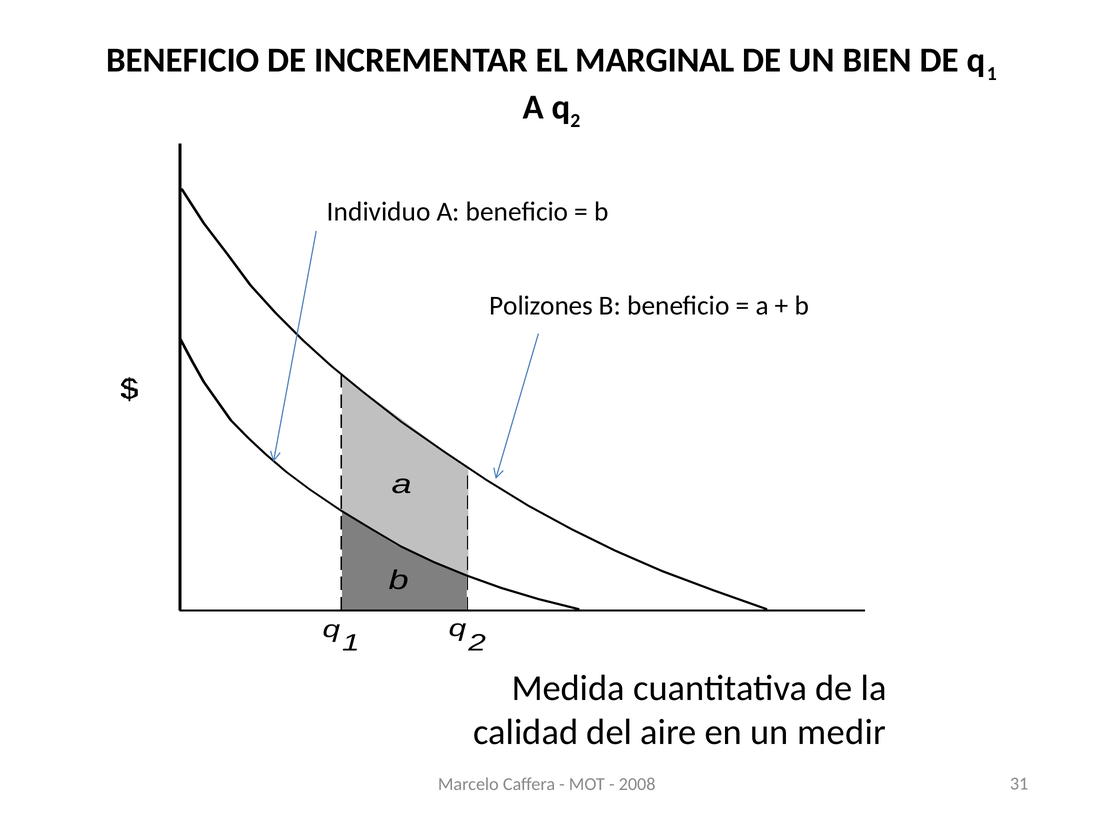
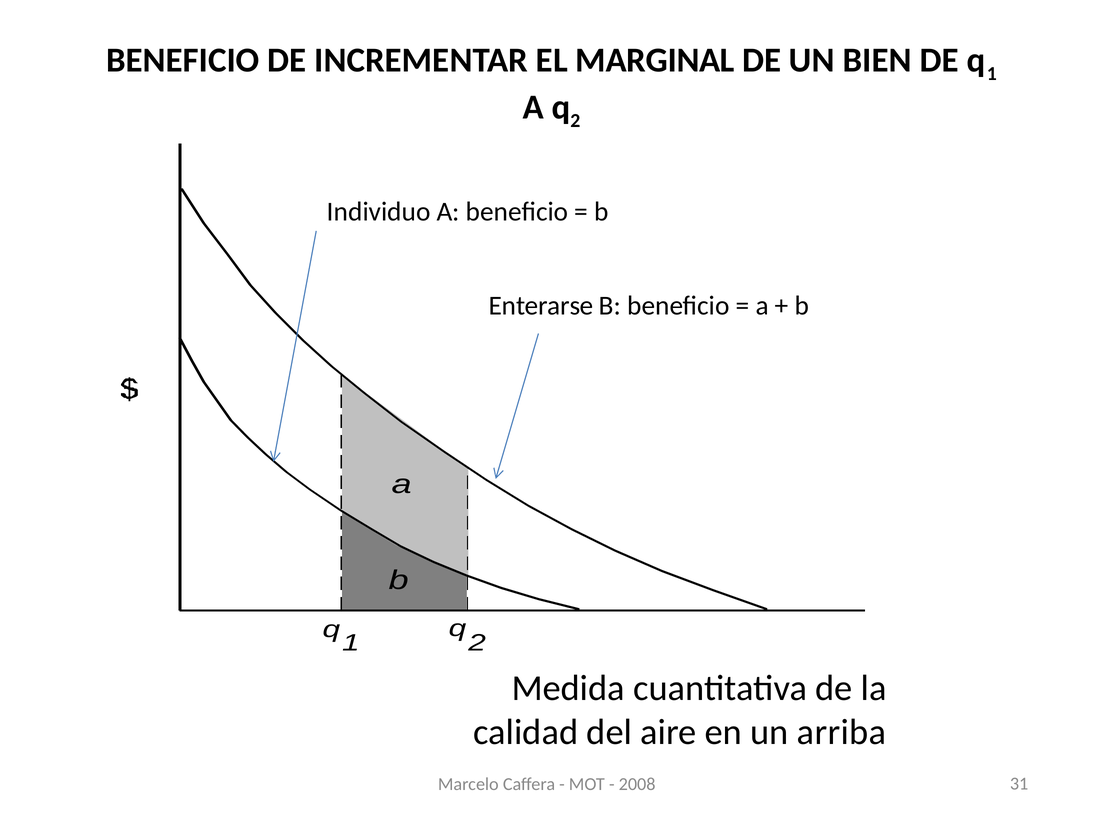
Polizones: Polizones -> Enterarse (541, 306)
medir: medir -> arriba (842, 732)
